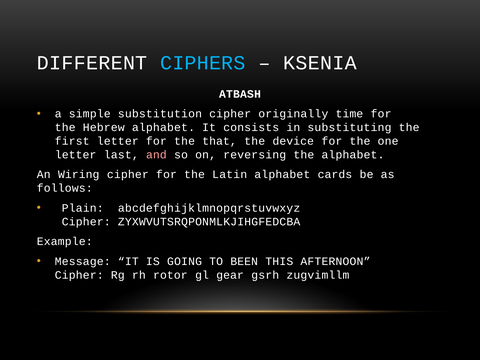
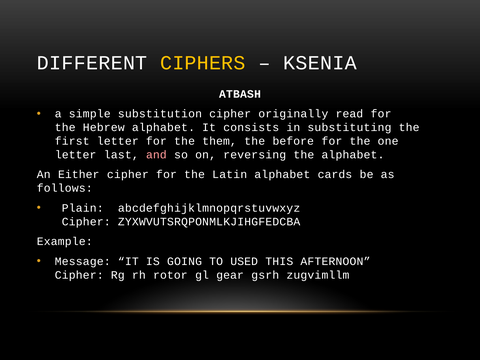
CIPHERS colour: light blue -> yellow (203, 63)
time: time -> read (349, 114)
that: that -> them (220, 141)
device: device -> before (293, 141)
Wiring: Wiring -> Either (79, 175)
BEEN: BEEN -> USED (244, 261)
